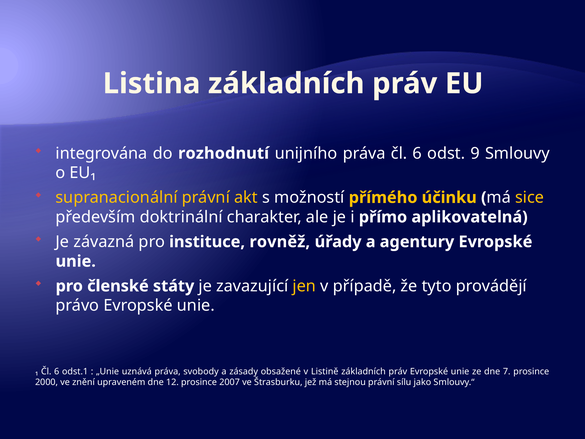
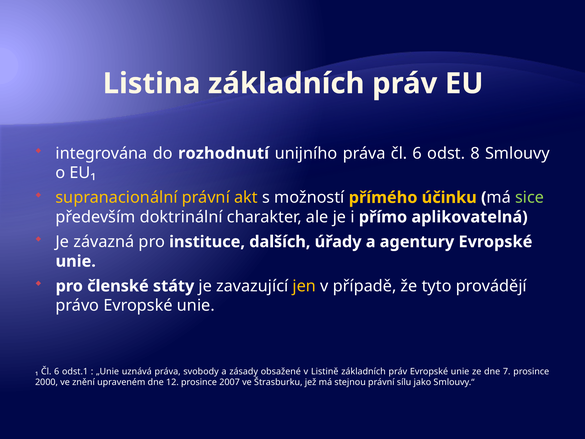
9: 9 -> 8 (475, 153)
sice colour: yellow -> light green (530, 197)
rovněž: rovněž -> dalších (280, 242)
